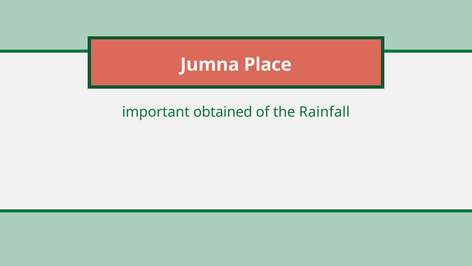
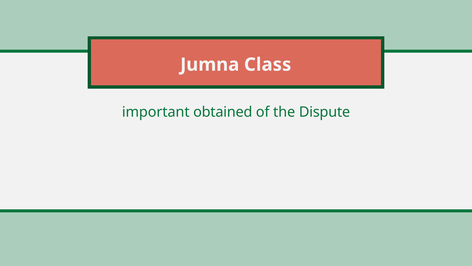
Place: Place -> Class (268, 64)
Rainfall: Rainfall -> Dispute (325, 112)
